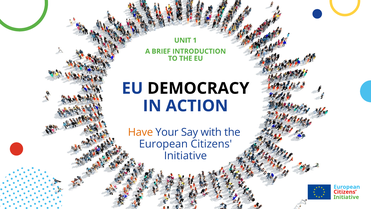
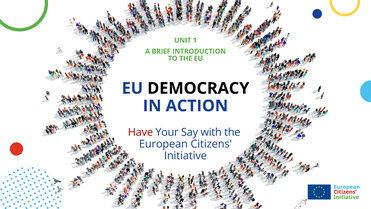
Have colour: orange -> red (140, 132)
